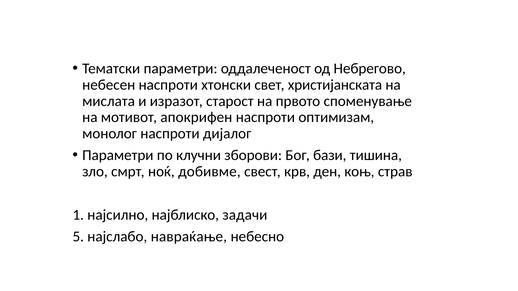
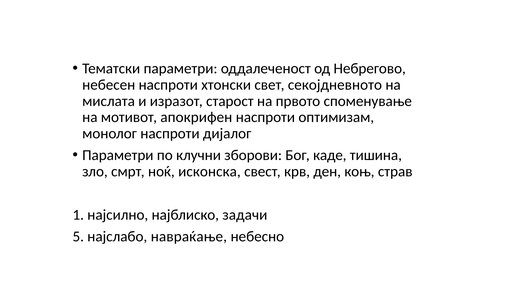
христијанската: христијанската -> секојдневното (335, 85)
бази: бази -> каде (330, 155)
добивме: добивме -> исконска (209, 172)
